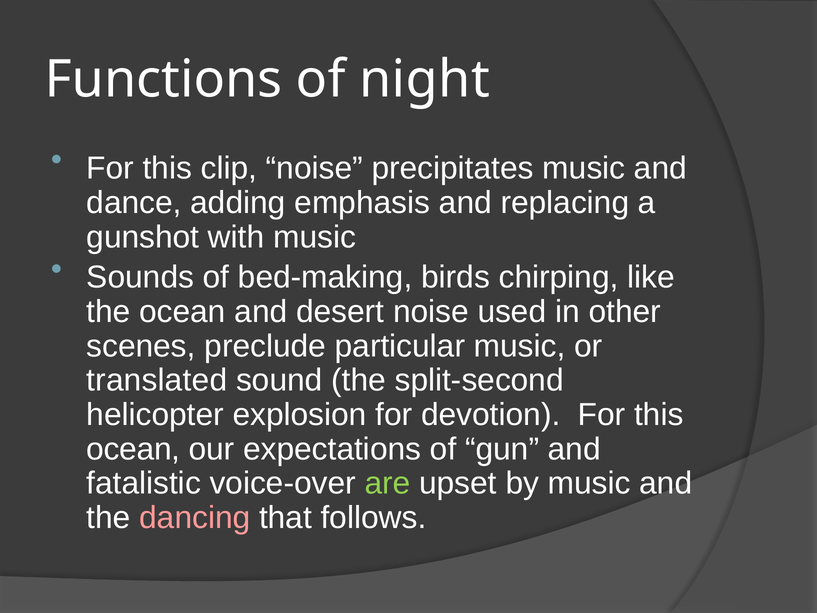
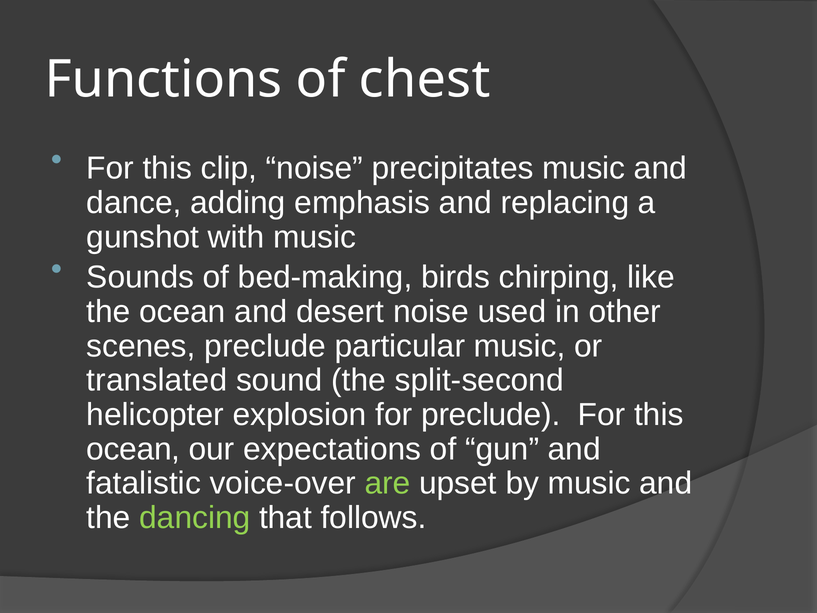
night: night -> chest (425, 79)
for devotion: devotion -> preclude (491, 415)
dancing colour: pink -> light green (195, 518)
